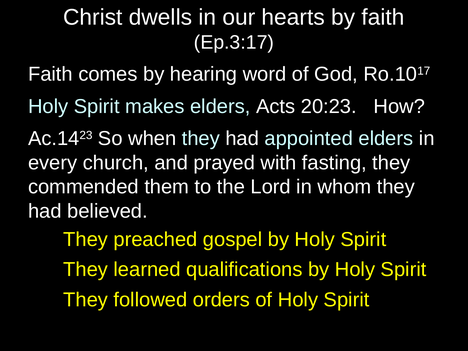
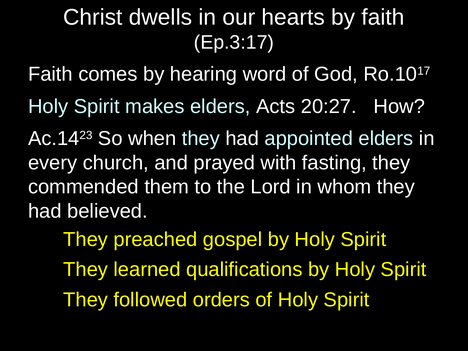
20:23: 20:23 -> 20:27 (329, 106)
